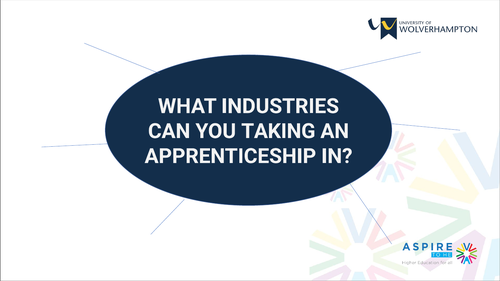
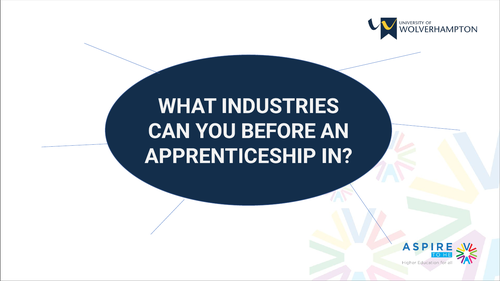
TAKING: TAKING -> BEFORE (278, 131)
